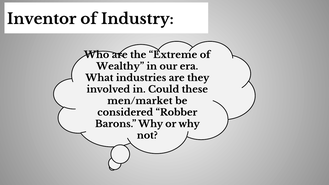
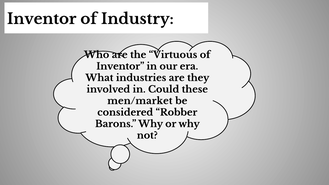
Extreme: Extreme -> Virtuous (173, 55)
Wealthy: Wealthy -> Inventor (120, 66)
